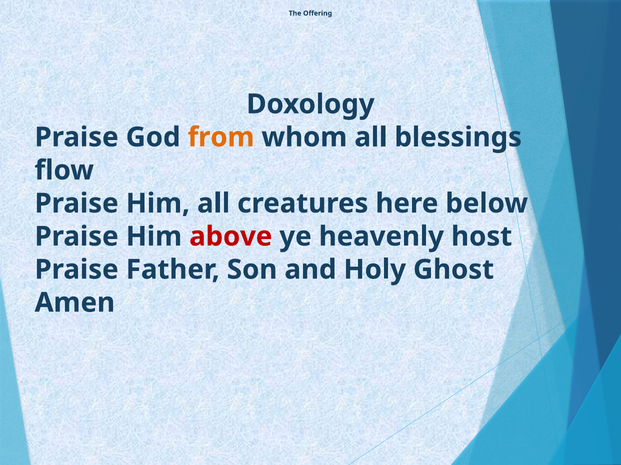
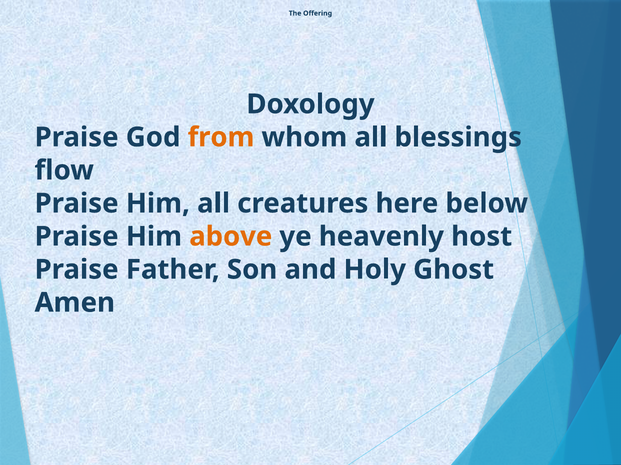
above colour: red -> orange (231, 237)
